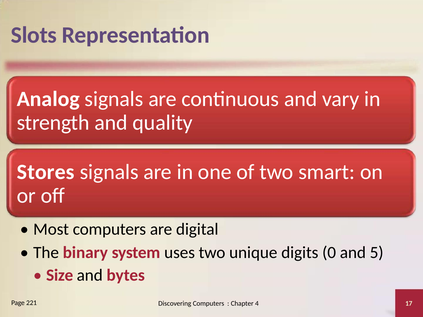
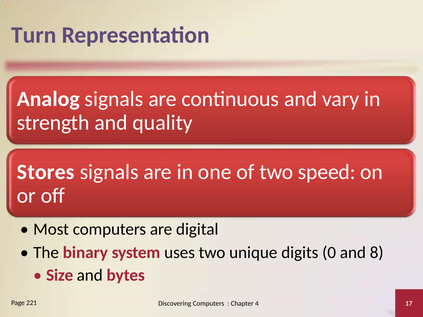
Slots: Slots -> Turn (34, 35)
smart: smart -> speed (327, 172)
5: 5 -> 8 (377, 253)
